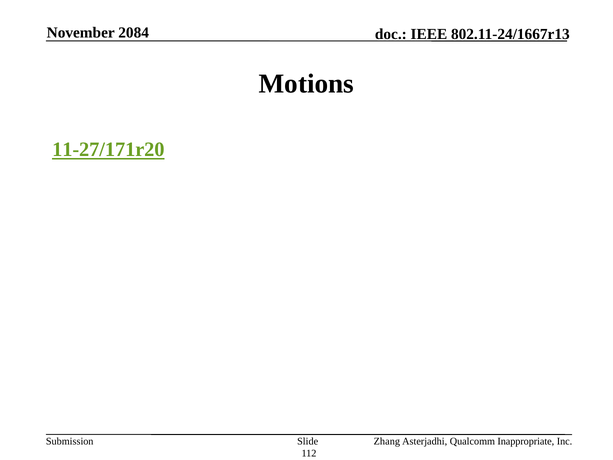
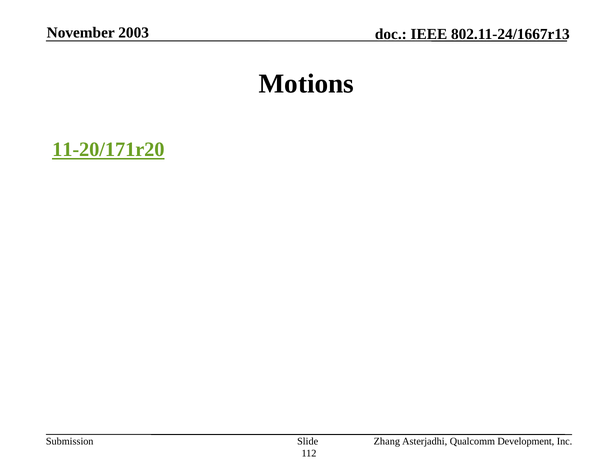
2084: 2084 -> 2003 (134, 32)
11-27/171r20: 11-27/171r20 -> 11-20/171r20 (108, 150)
Inappropriate: Inappropriate -> Development (526, 441)
